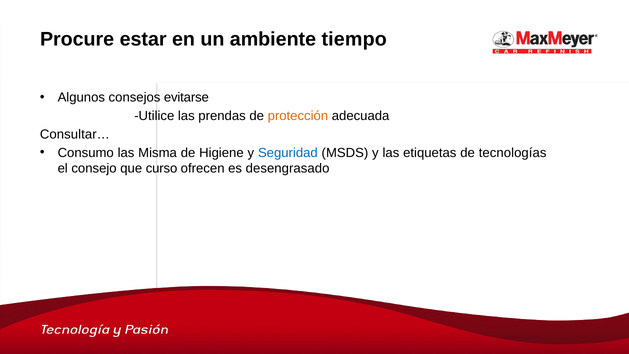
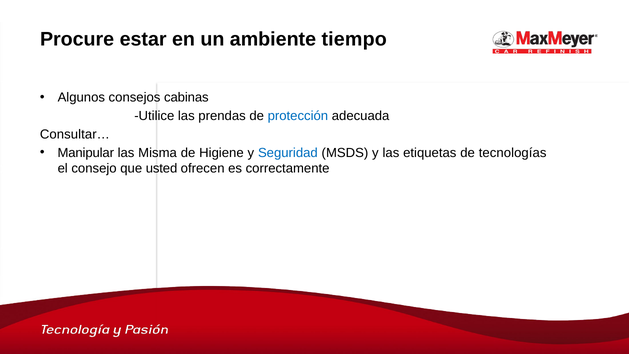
evitarse: evitarse -> cabinas (186, 98)
protección colour: orange -> blue (298, 116)
Consumo: Consumo -> Manipular (86, 153)
curso: curso -> usted (162, 168)
desengrasado: desengrasado -> correctamente (288, 168)
